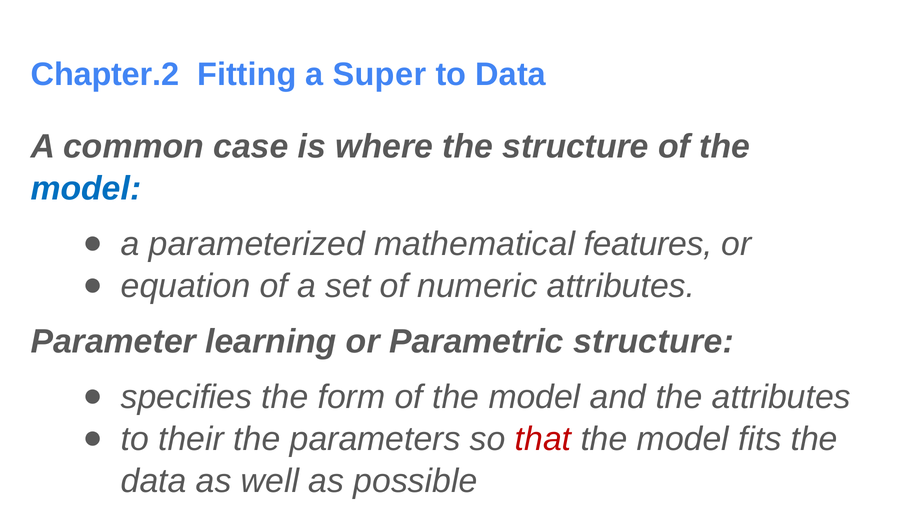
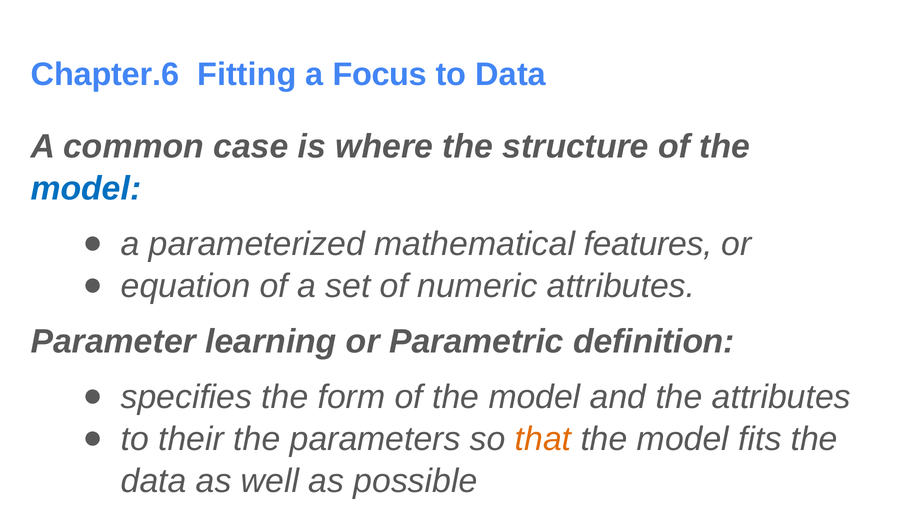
Chapter.2: Chapter.2 -> Chapter.6 (105, 75)
Super: Super -> Focus (380, 75)
Parametric structure: structure -> definition (654, 342)
that colour: red -> orange (543, 439)
